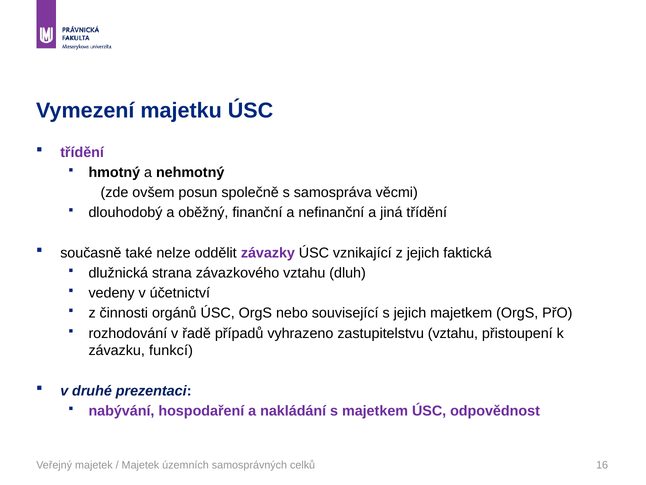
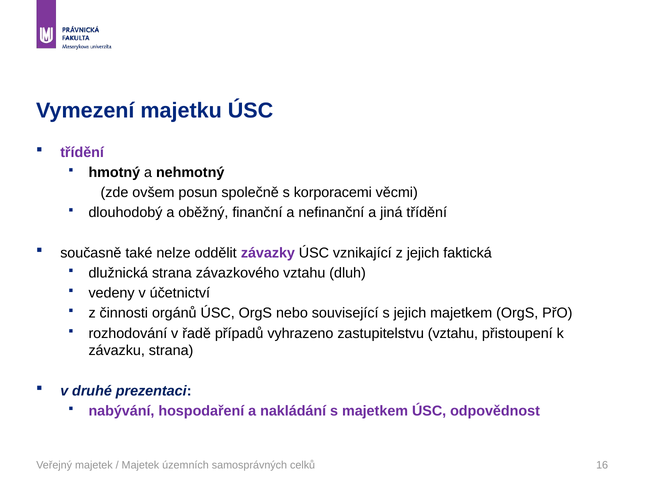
samospráva: samospráva -> korporacemi (333, 192)
závazku funkcí: funkcí -> strana (171, 350)
